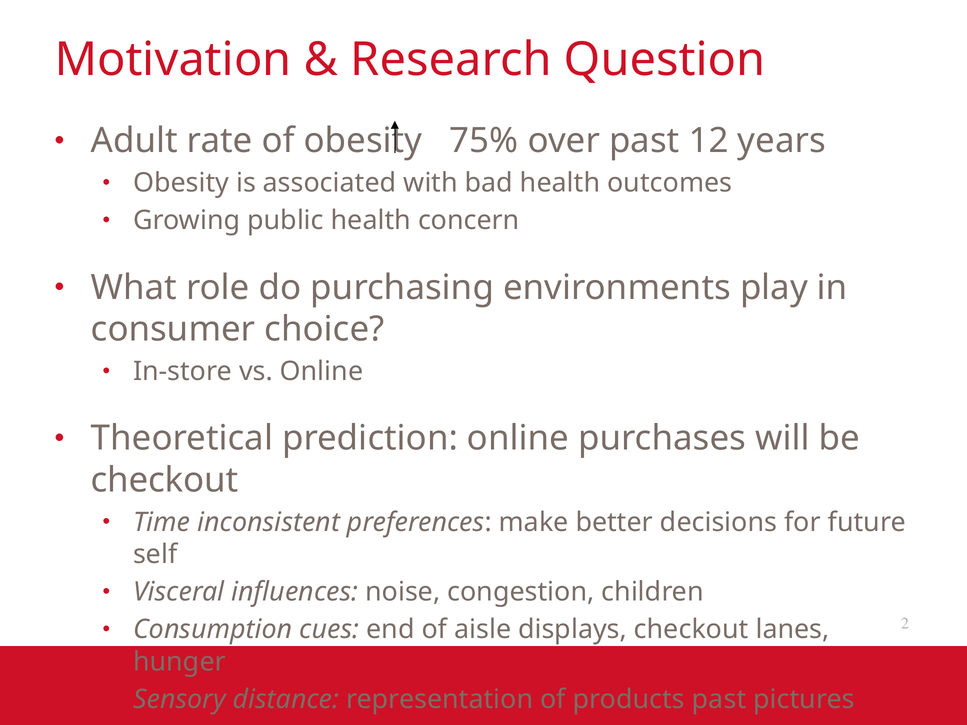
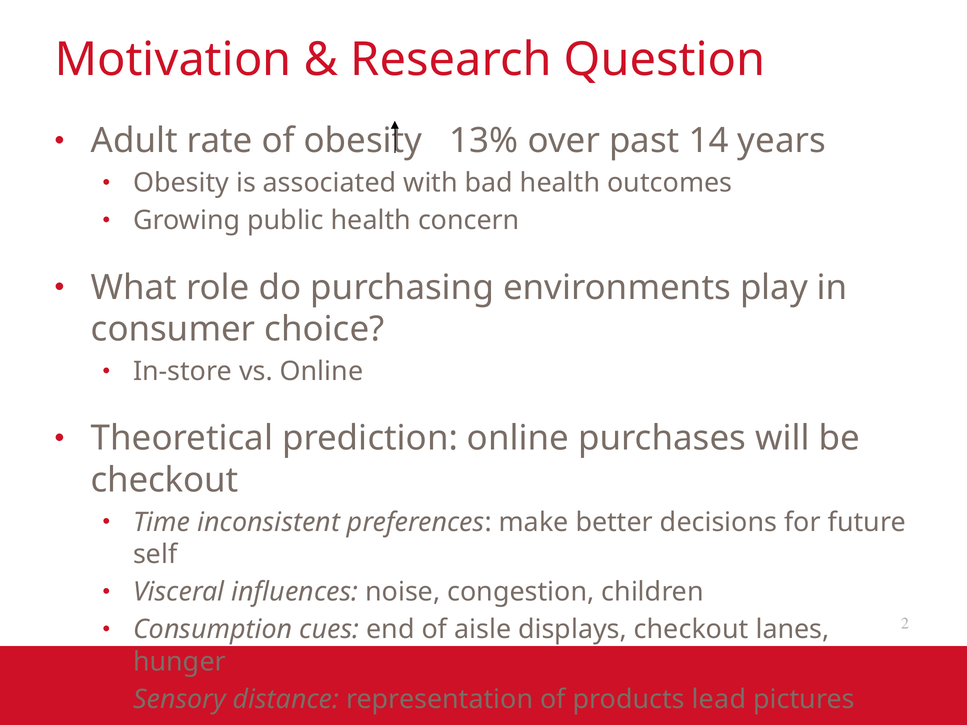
75%: 75% -> 13% (484, 141)
12: 12 -> 14 (709, 141)
products past: past -> lead (719, 700)
